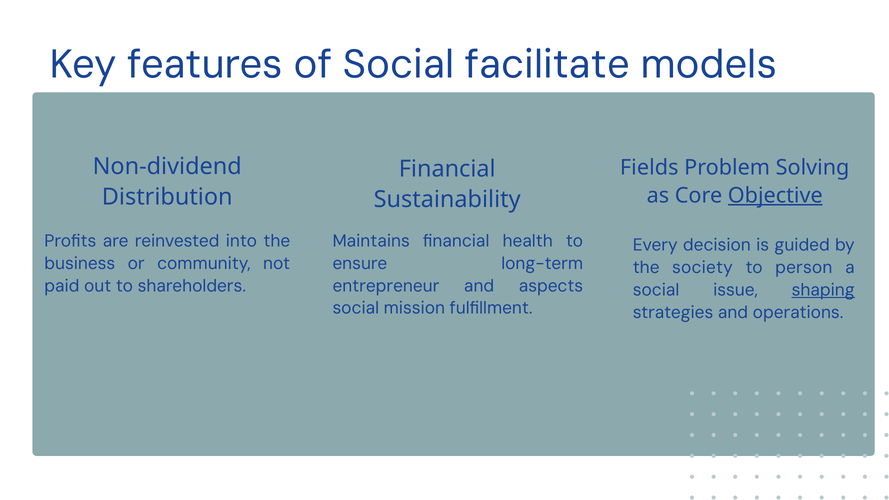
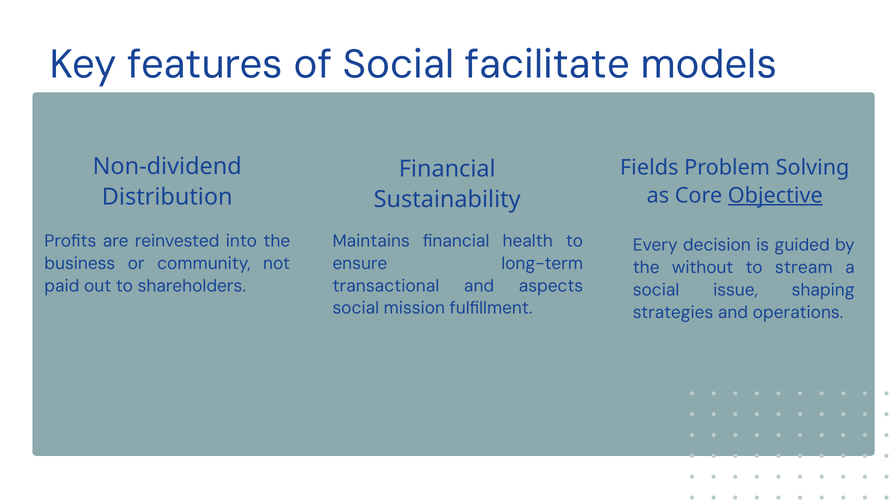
society: society -> without (703, 268)
person: person -> stream (804, 268)
entrepreneur: entrepreneur -> transactional (386, 286)
shaping underline: present -> none (823, 290)
